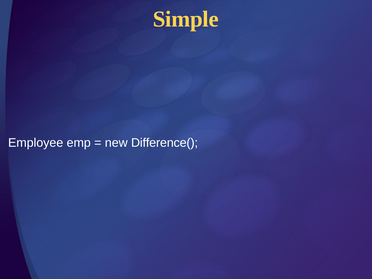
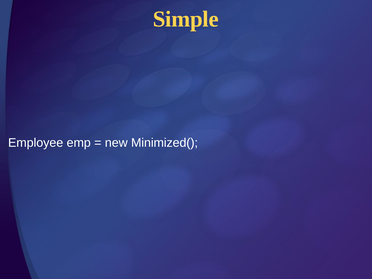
Difference(: Difference( -> Minimized( (164, 143)
